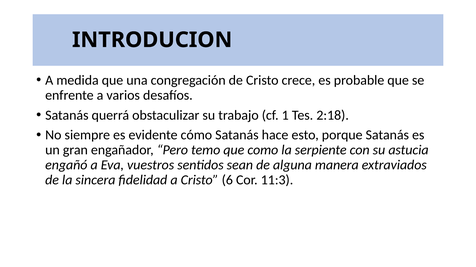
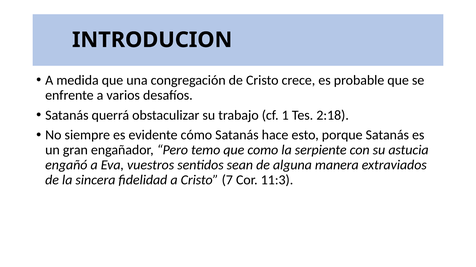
6: 6 -> 7 (227, 180)
